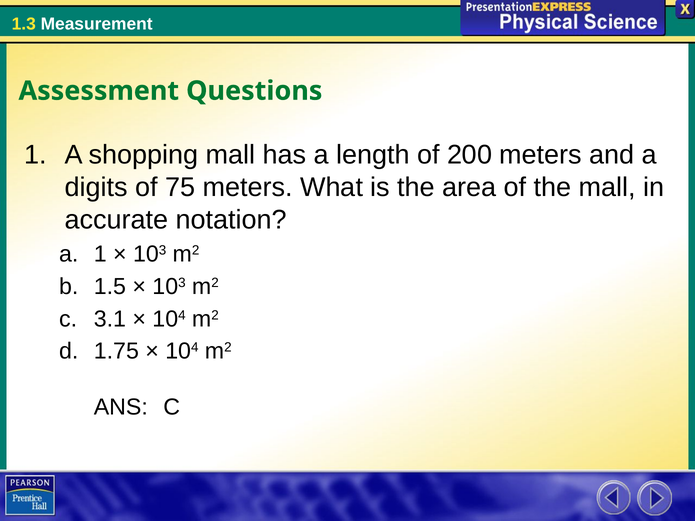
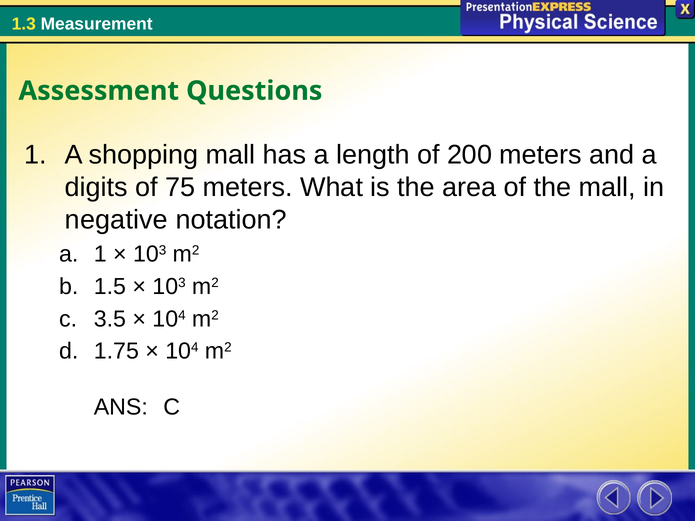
accurate: accurate -> negative (116, 220)
3.1: 3.1 -> 3.5 (110, 319)
